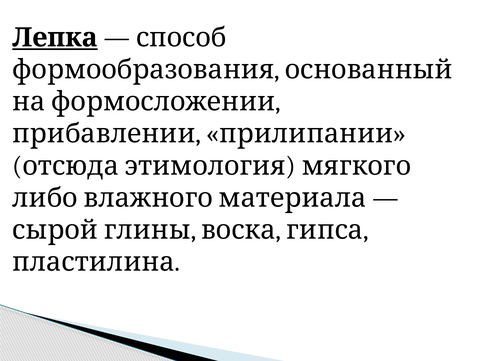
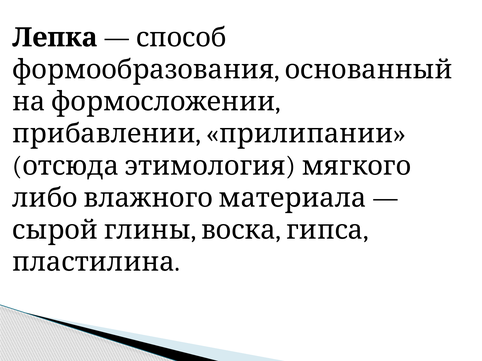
Лепка underline: present -> none (55, 38)
